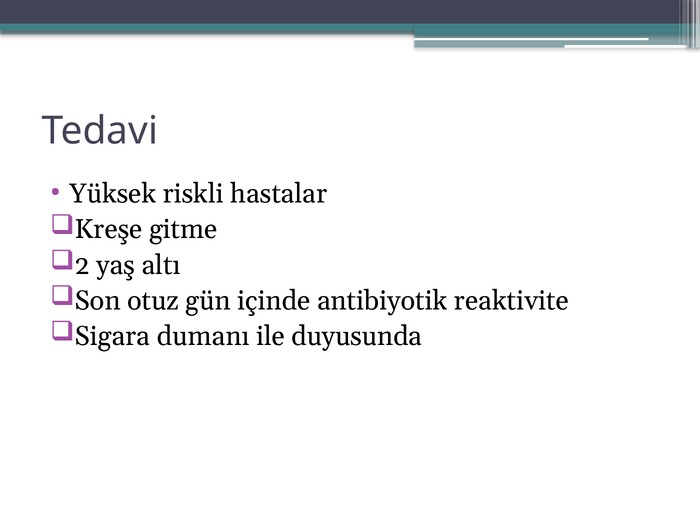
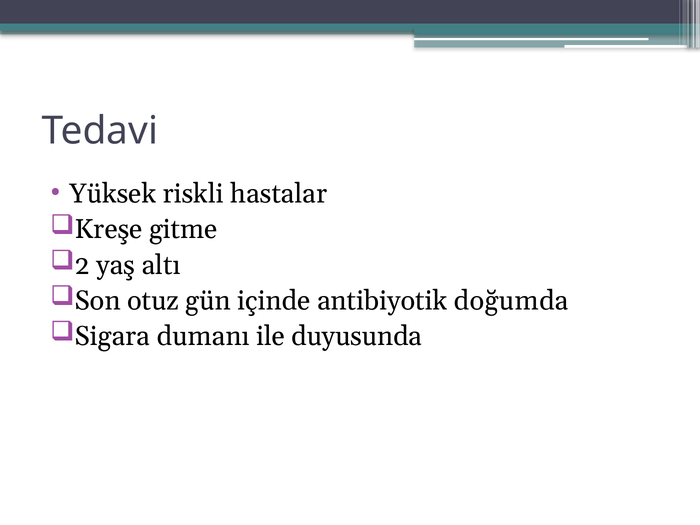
reaktivite: reaktivite -> doğumda (511, 301)
